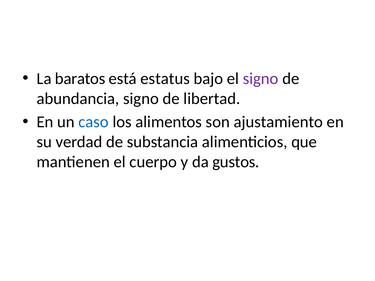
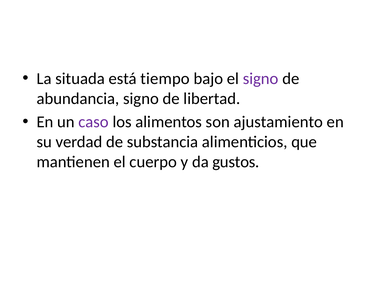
baratos: baratos -> situada (80, 79)
estatus: estatus -> tiempo (165, 79)
caso colour: blue -> purple (94, 122)
